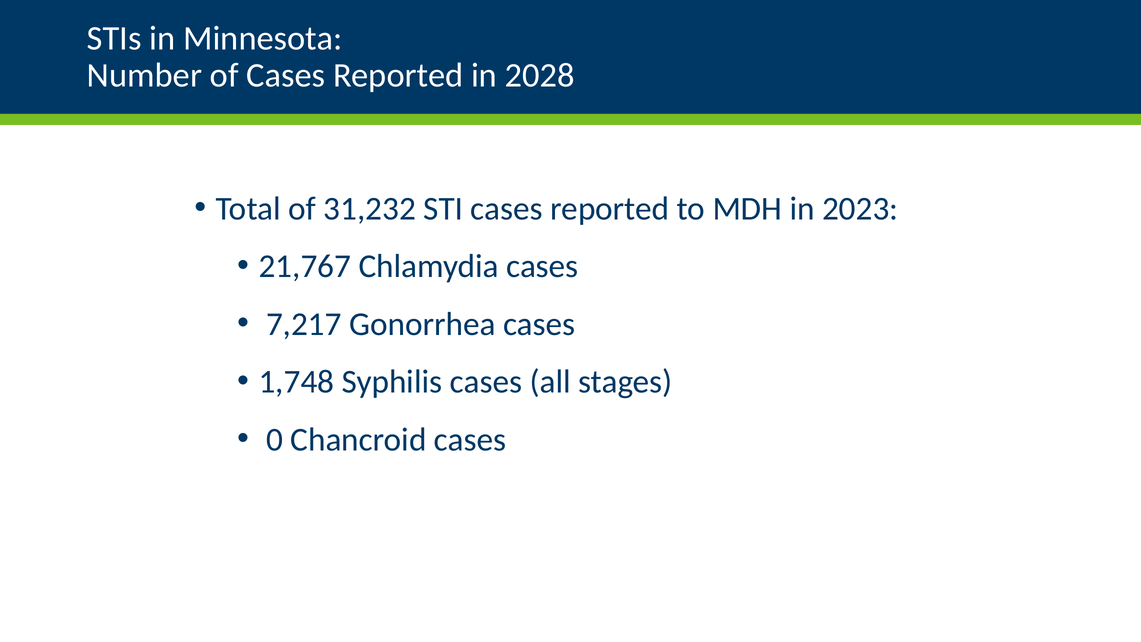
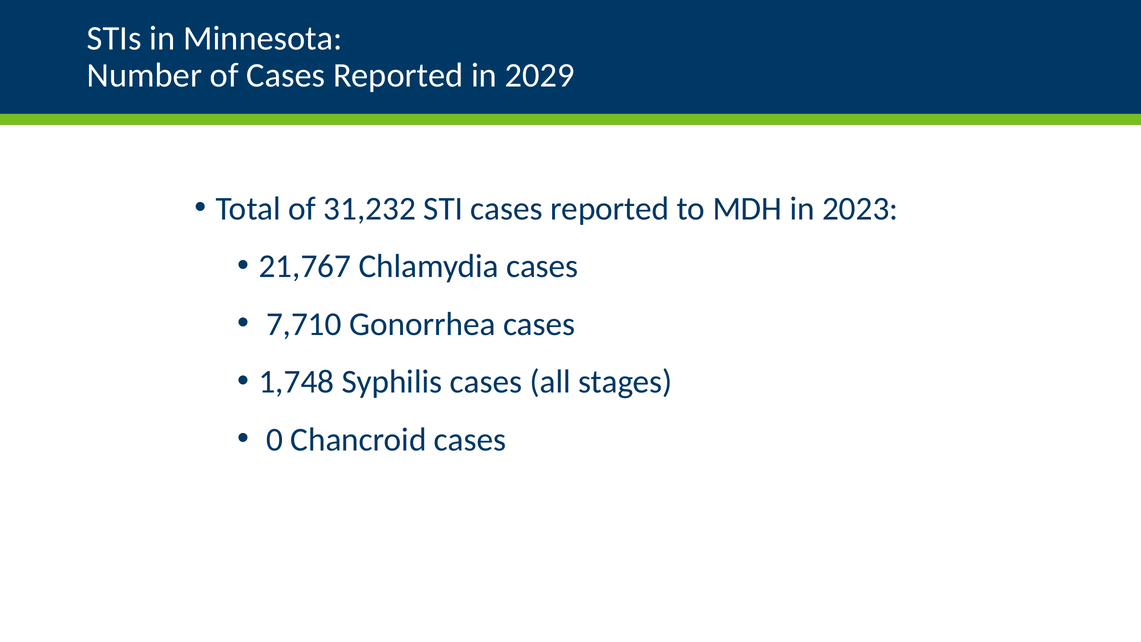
2028: 2028 -> 2029 (540, 75)
7,217: 7,217 -> 7,710 (304, 324)
